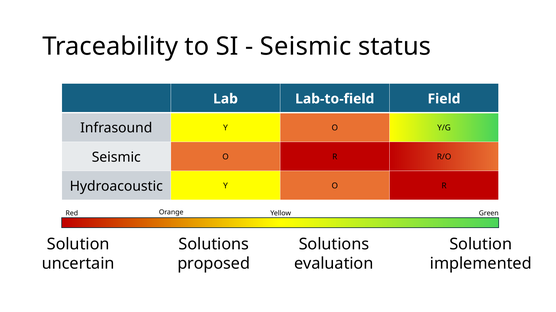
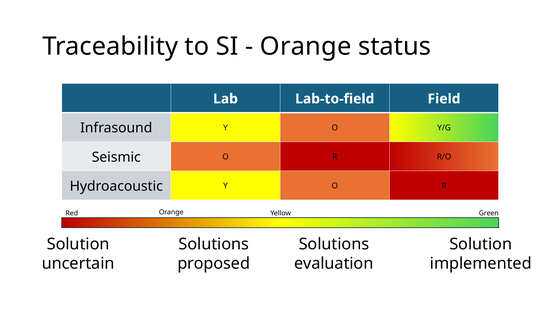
Seismic: Seismic -> Orange (306, 47)
